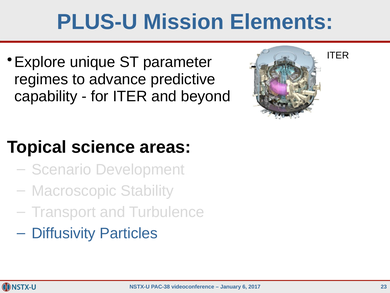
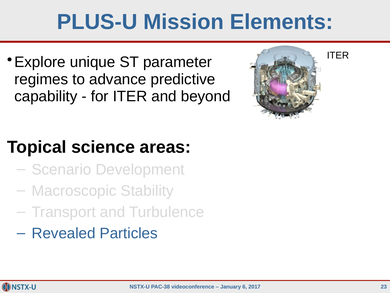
Diffusivity: Diffusivity -> Revealed (64, 233)
